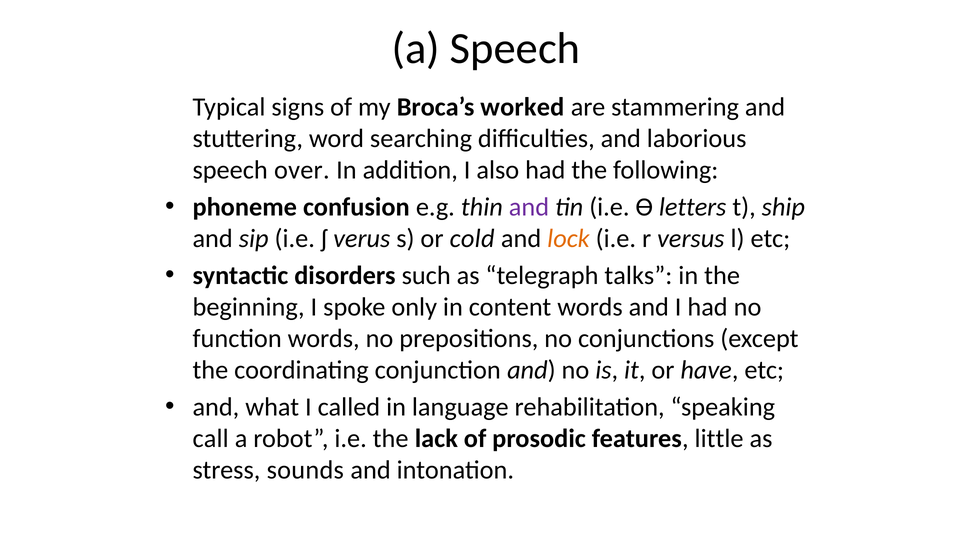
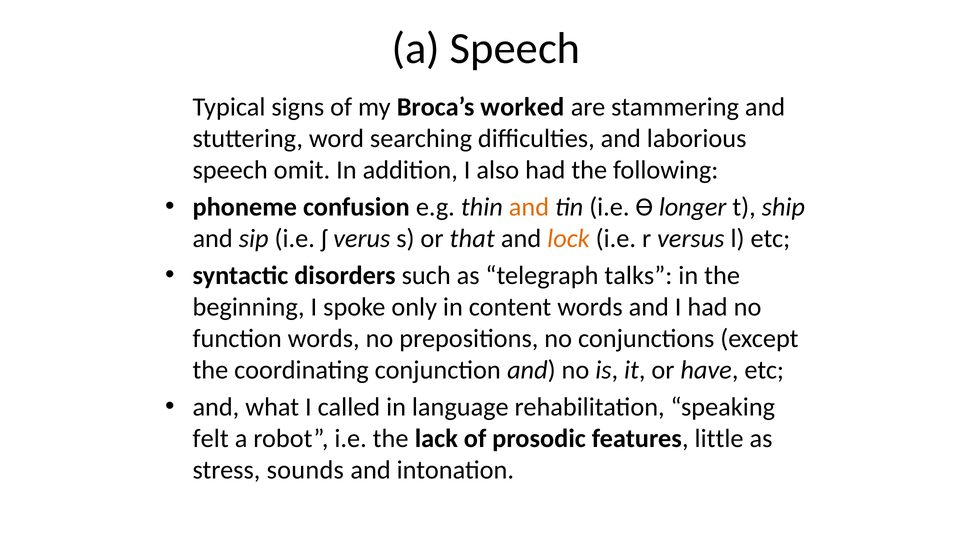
over: over -> omit (302, 170)
and colour: purple -> orange (529, 207)
letters: letters -> longer (693, 207)
cold: cold -> that (472, 239)
call: call -> felt (211, 438)
